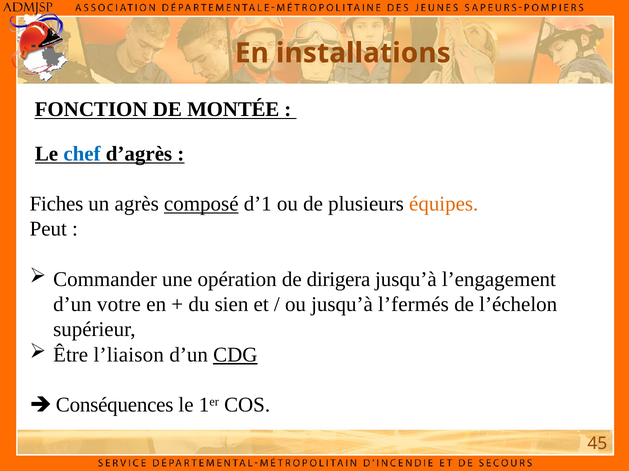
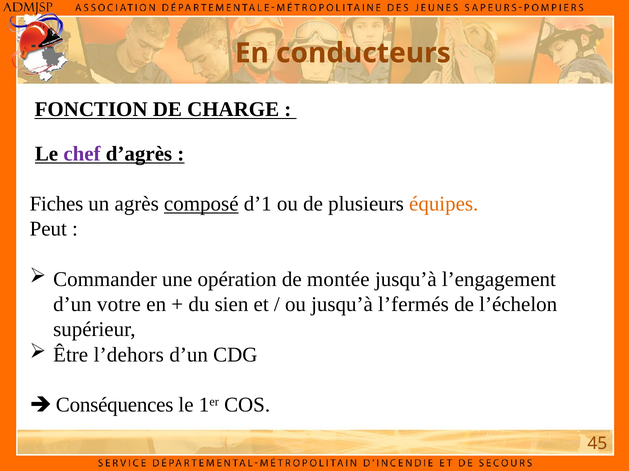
installations: installations -> conducteurs (363, 53)
MONTÉE: MONTÉE -> CHARGE (233, 109)
chef colour: blue -> purple (82, 154)
dirigera: dirigera -> montée (338, 280)
l’liaison: l’liaison -> l’dehors (129, 355)
CDG underline: present -> none (235, 355)
